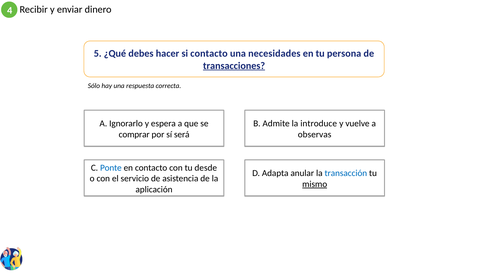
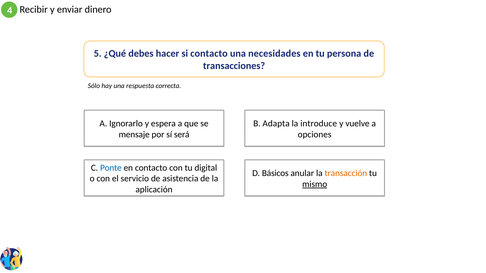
transacciones underline: present -> none (234, 66)
Admite: Admite -> Adapta (276, 124)
comprar: comprar -> mensaje (134, 135)
observas: observas -> opciones (315, 135)
desde: desde -> digital (206, 168)
Adapta: Adapta -> Básicos (275, 173)
transacción colour: blue -> orange (346, 173)
